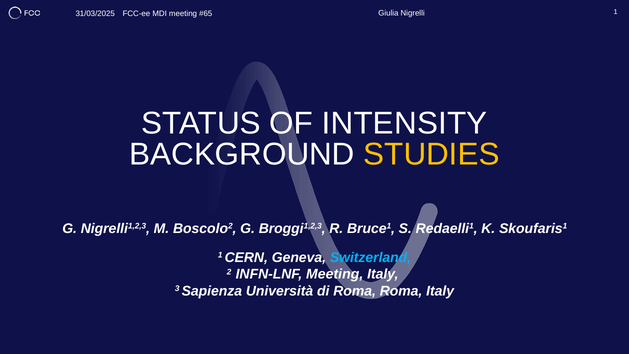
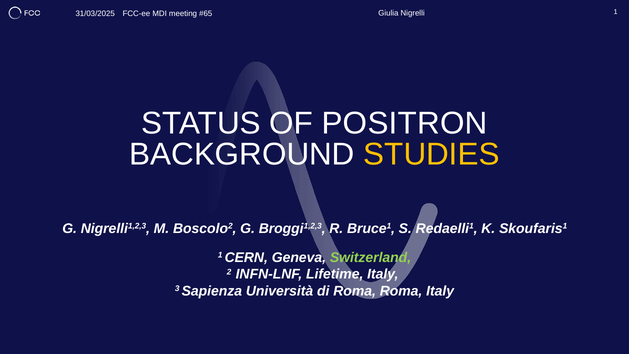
INTENSITY: INTENSITY -> POSITRON (405, 123)
Switzerland colour: light blue -> light green (371, 257)
INFN-LNF Meeting: Meeting -> Lifetime (335, 274)
